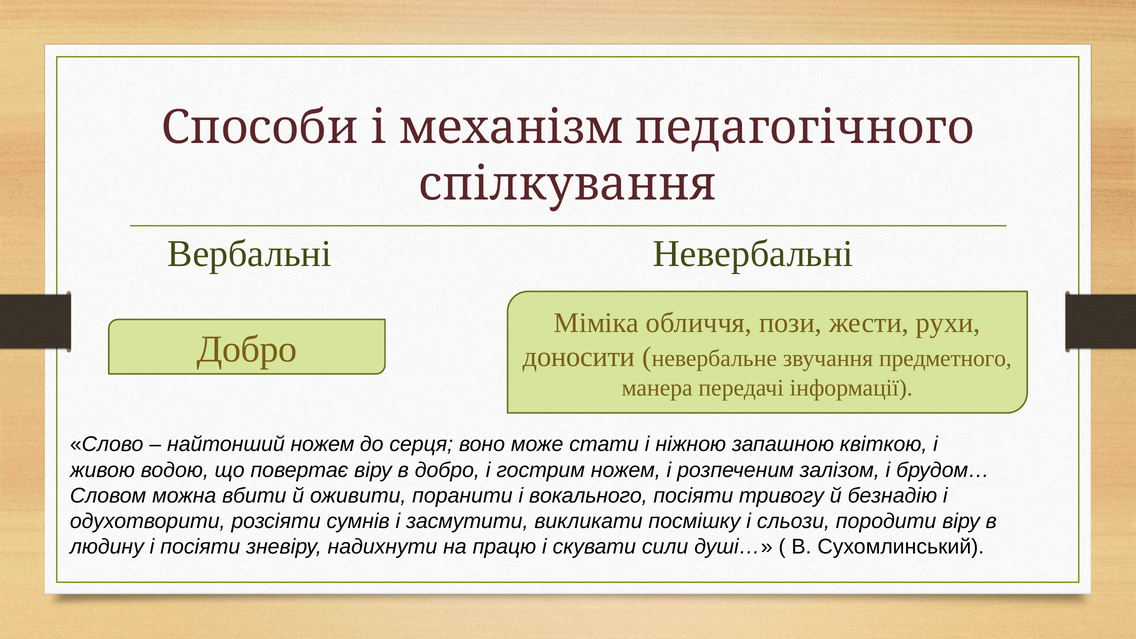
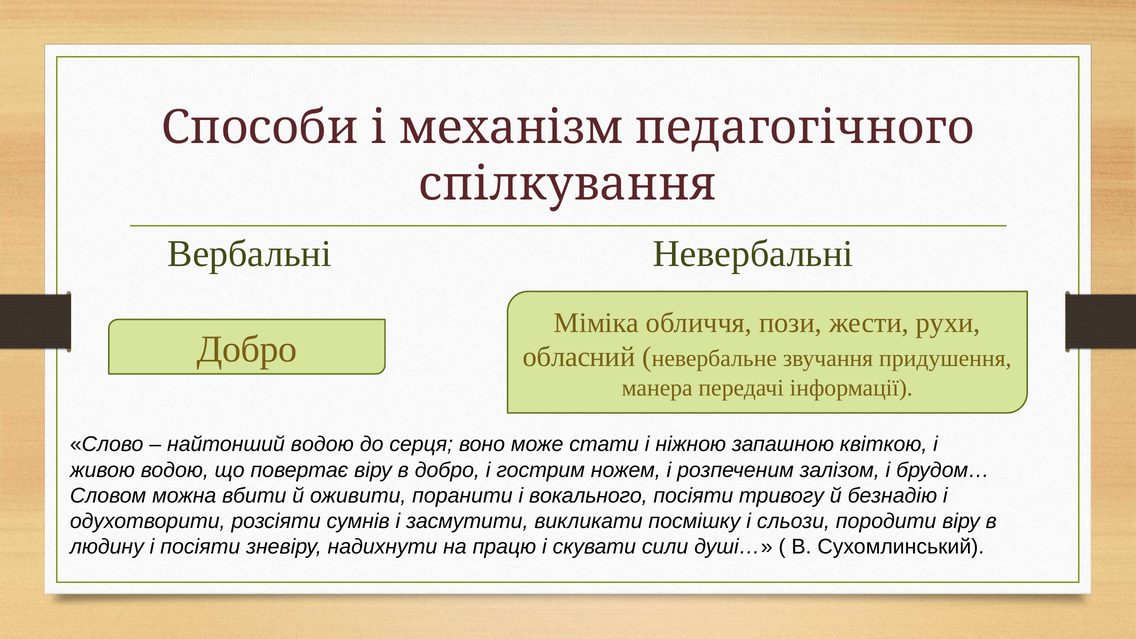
доносити: доносити -> обласний (579, 357)
предметного: предметного -> придушення (945, 359)
найтонший ножем: ножем -> водою (322, 444)
